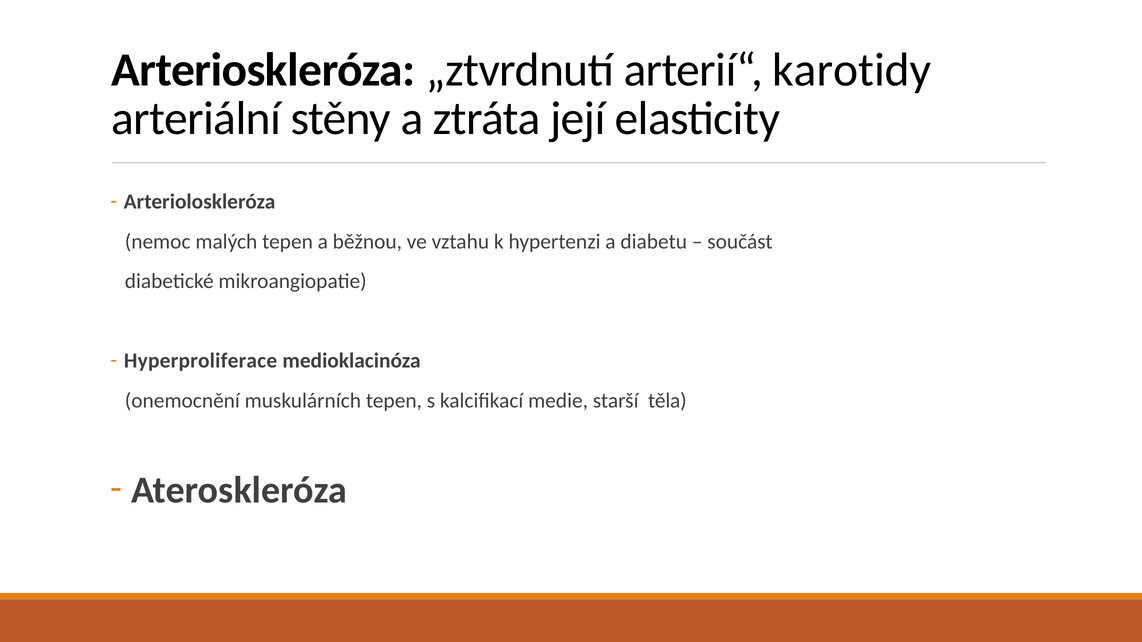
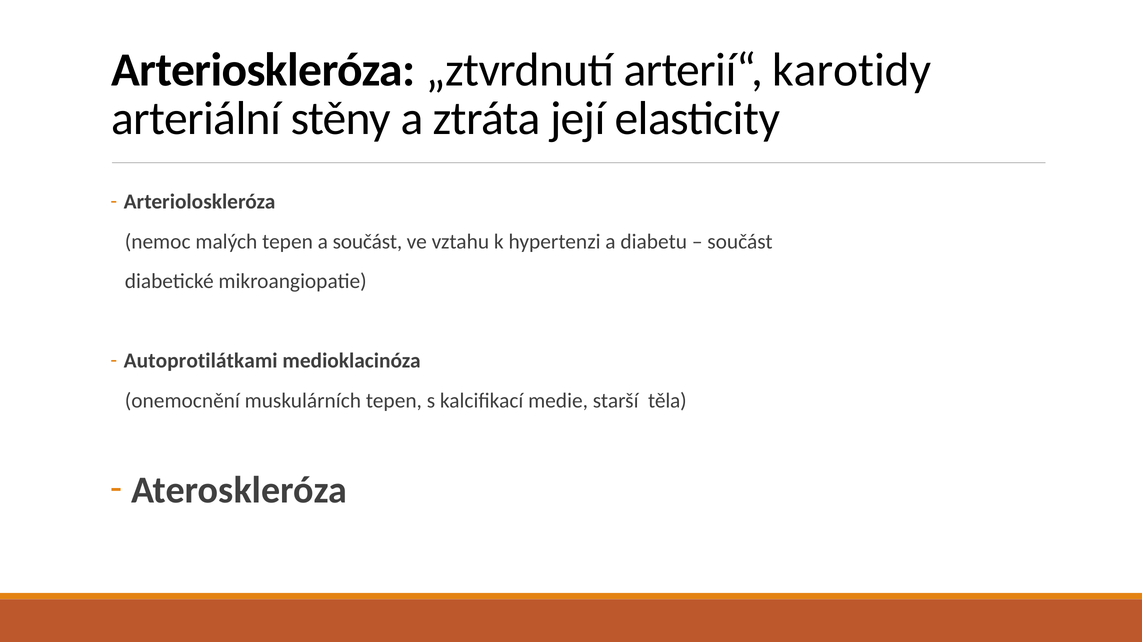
a běžnou: běžnou -> součást (367, 242)
Hyperproliferace: Hyperproliferace -> Autoprotilátkami (201, 361)
